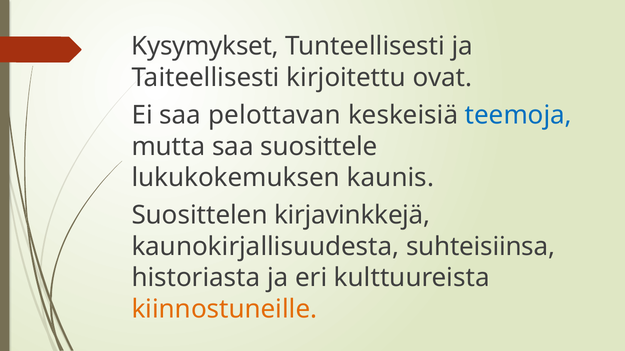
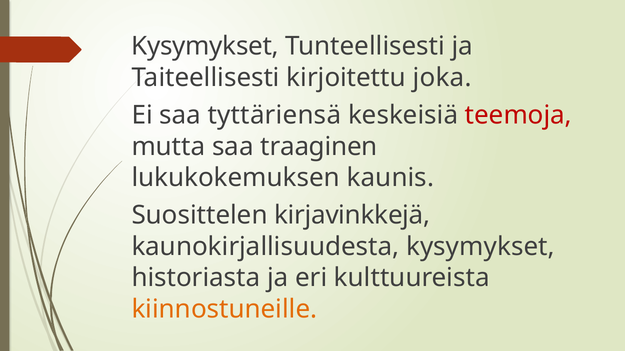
ovat: ovat -> joka (442, 78)
pelottavan: pelottavan -> tyttäriensä (274, 115)
teemoja colour: blue -> red (518, 115)
suosittele: suosittele -> traaginen (319, 147)
kaunokirjallisuudesta suhteisiinsa: suhteisiinsa -> kysymykset (480, 247)
